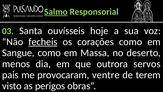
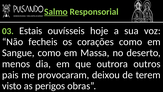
Santa: Santa -> Estais (31, 31)
fecheis underline: present -> none (43, 42)
servos: servos -> outros (147, 64)
ventre: ventre -> deixou (106, 75)
